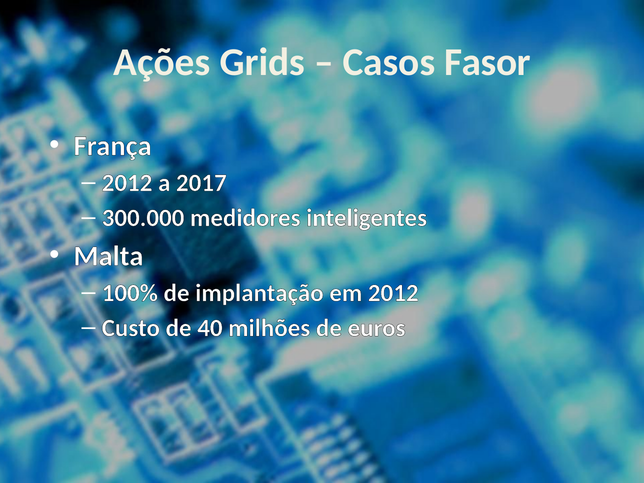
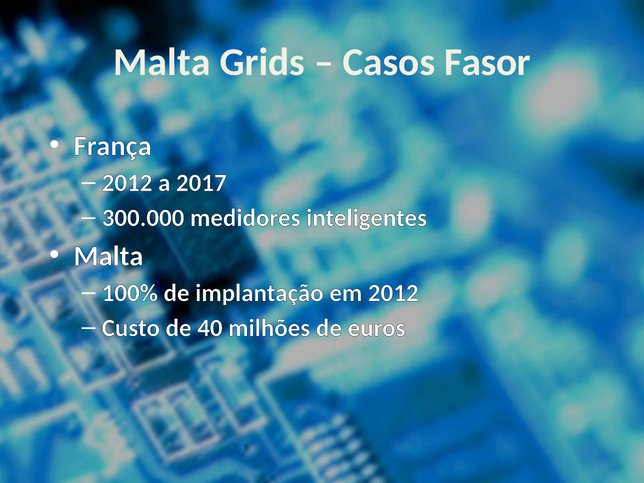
Ações: Ações -> Malta (162, 62)
